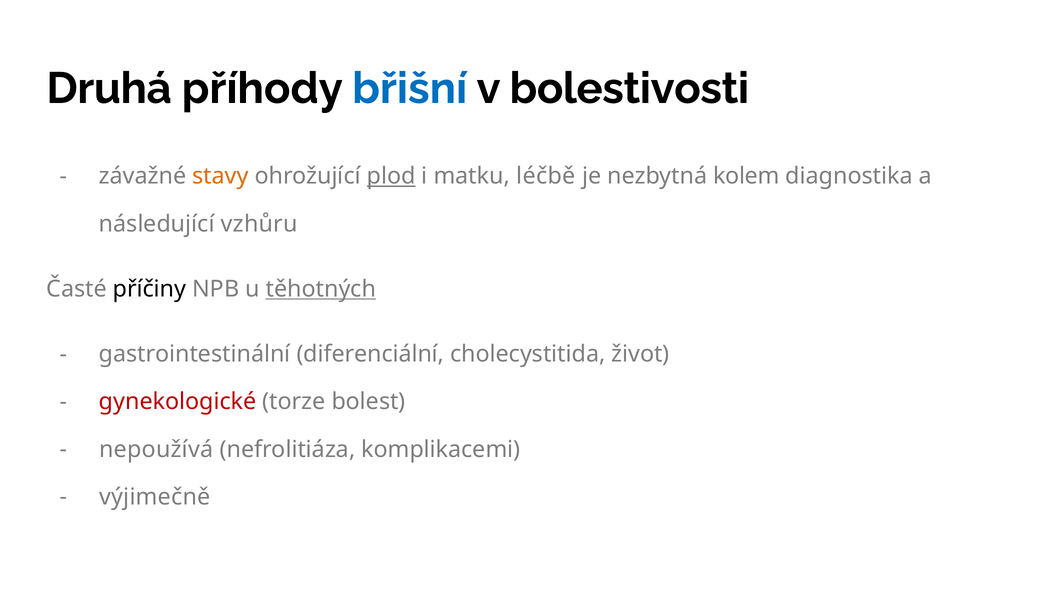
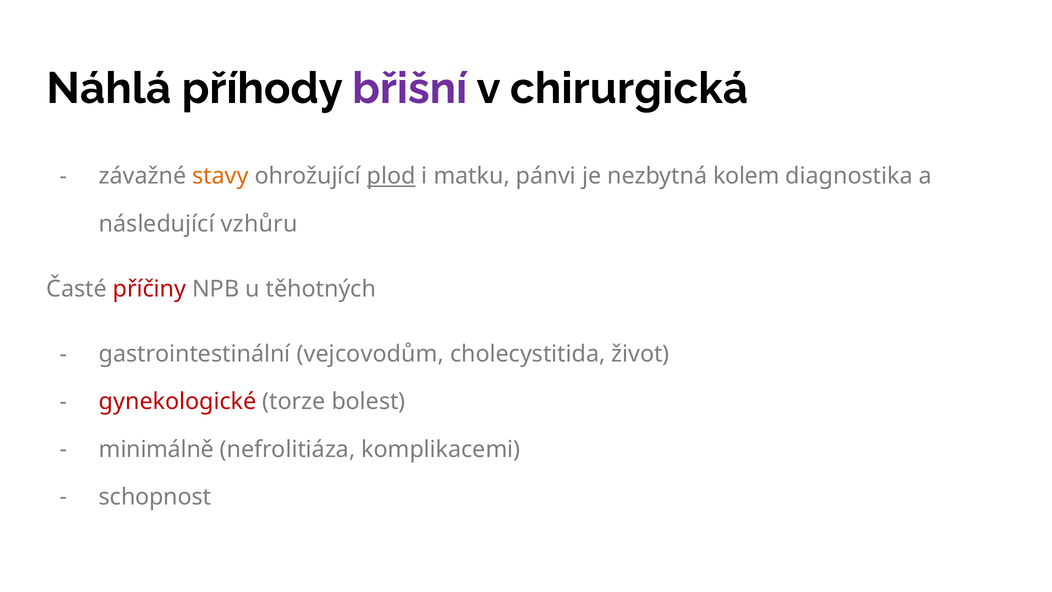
Druhá: Druhá -> Náhlá (109, 88)
břišní colour: blue -> purple (410, 88)
bolestivosti: bolestivosti -> chirurgická (629, 88)
léčbě: léčbě -> pánvi (546, 176)
příčiny colour: black -> red (150, 289)
těhotných underline: present -> none (321, 289)
diferenciální: diferenciální -> vejcovodům (370, 354)
nepoužívá: nepoužívá -> minimálně (156, 449)
výjimečně: výjimečně -> schopnost (155, 497)
